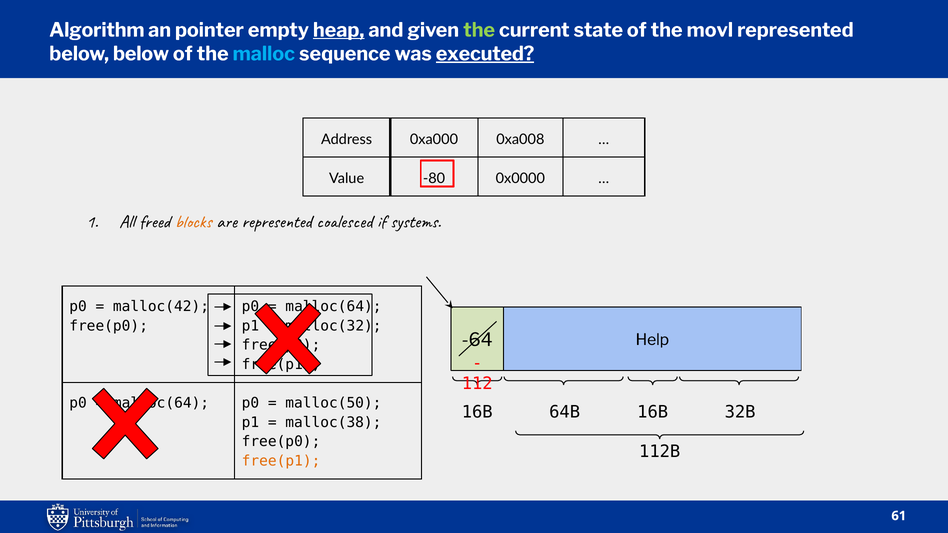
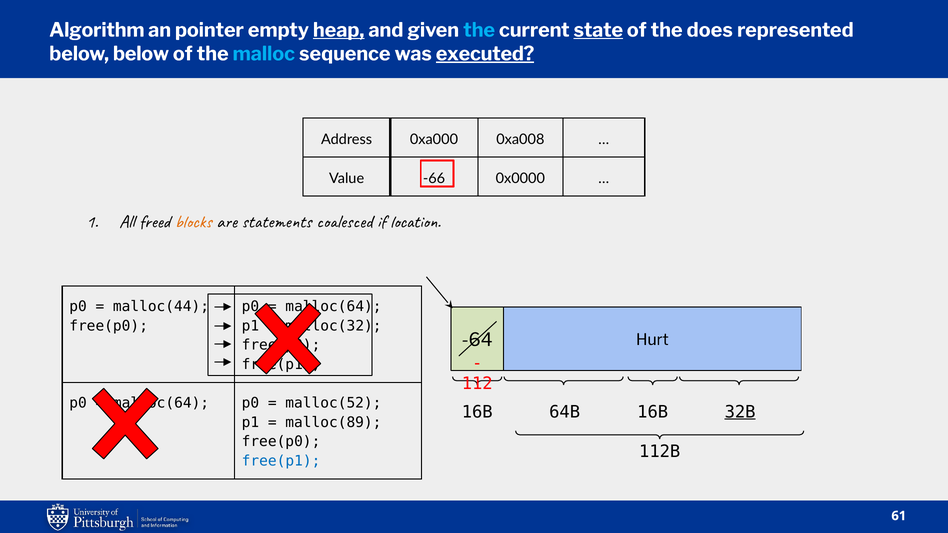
the colour: light green -> light blue (479, 30)
state underline: none -> present (598, 30)
movl: movl -> does (710, 30)
-80: -80 -> -66 (434, 179)
are represented: represented -> statements (277, 222)
systems: systems -> location (416, 222)
malloc(42: malloc(42 -> malloc(44 (161, 307)
Help: Help -> Hurt (652, 340)
malloc(50: malloc(50 -> malloc(52 (333, 403)
32B underline: none -> present (740, 412)
malloc(38: malloc(38 -> malloc(89 (333, 423)
free(p1 colour: orange -> blue (281, 461)
